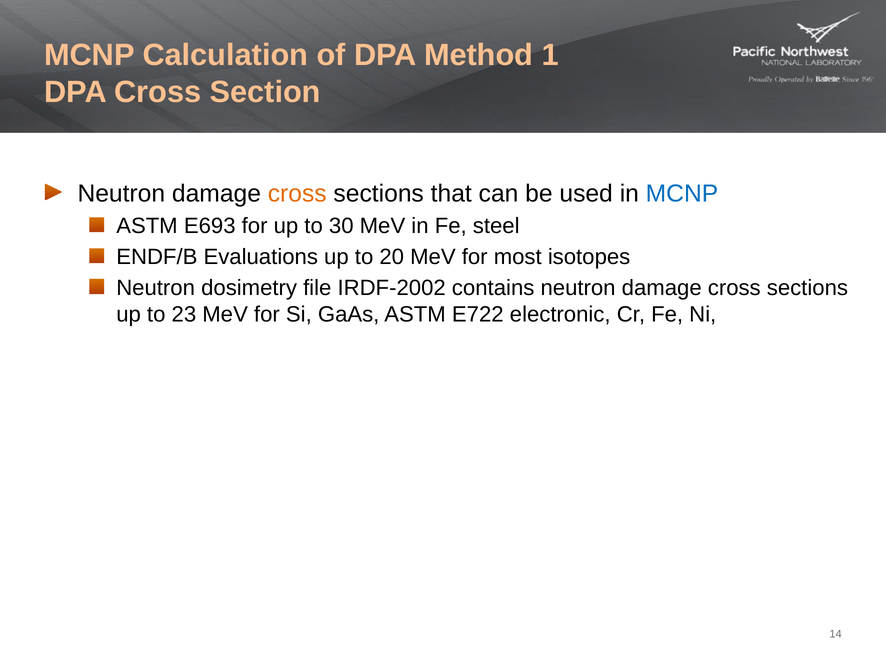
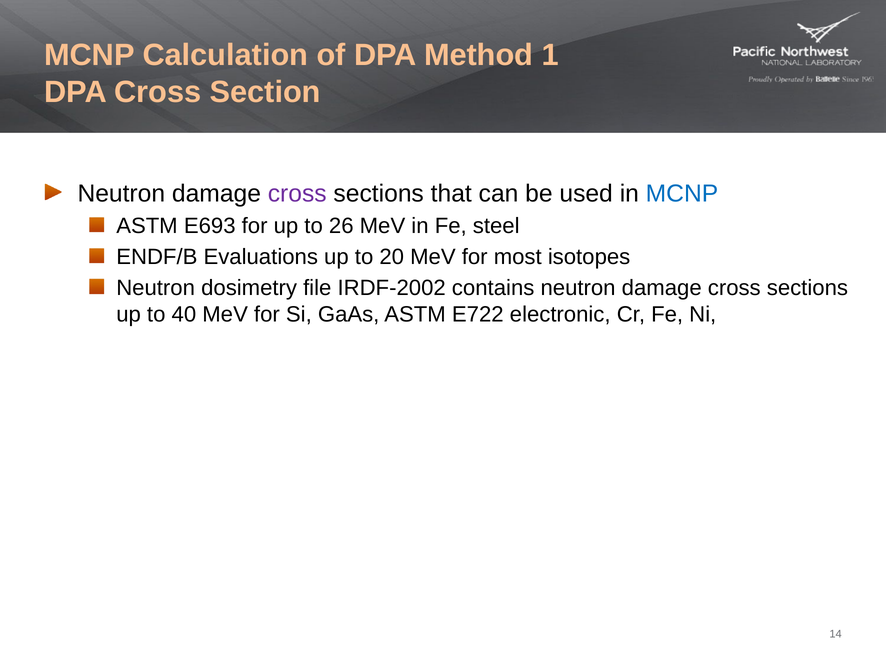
cross colour: orange -> purple (297, 194)
30: 30 -> 26 (341, 226)
23: 23 -> 40 (184, 315)
